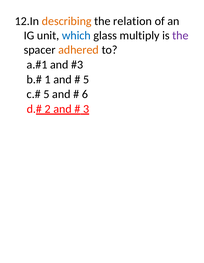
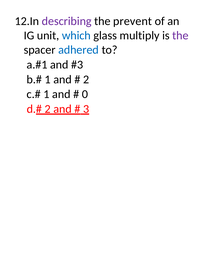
describing colour: orange -> purple (67, 21)
relation: relation -> prevent (133, 21)
adhered colour: orange -> blue (78, 50)
5: 5 -> 2 (86, 80)
5: 5 -> 1 (46, 95)
6: 6 -> 0 (85, 95)
